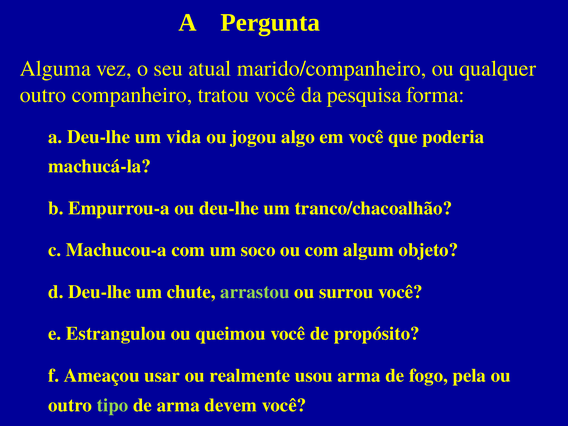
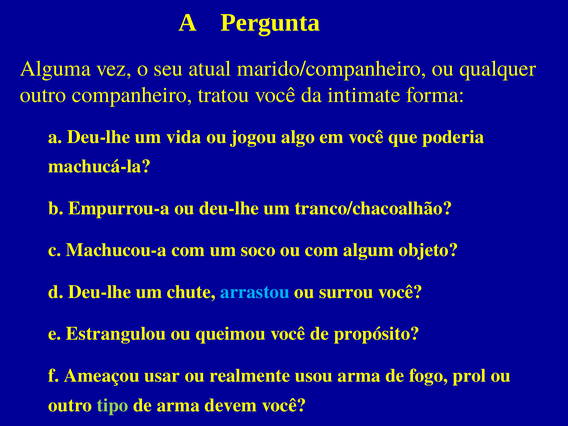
pesquisa: pesquisa -> intimate (364, 95)
arrastou colour: light green -> light blue (255, 292)
pela: pela -> prol (469, 376)
